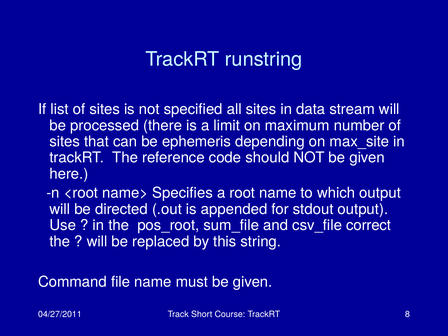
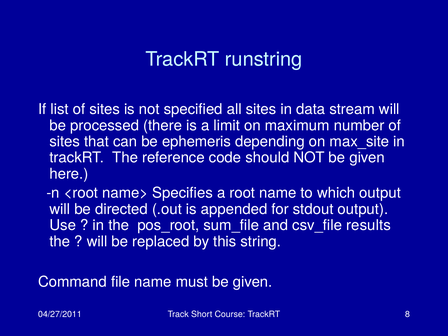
correct: correct -> results (369, 225)
